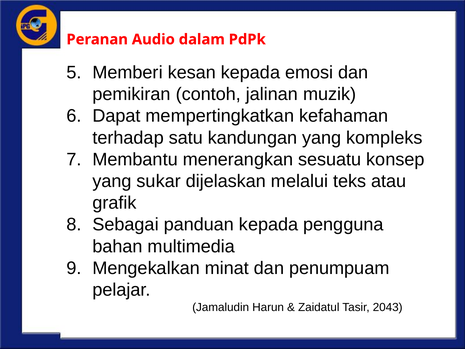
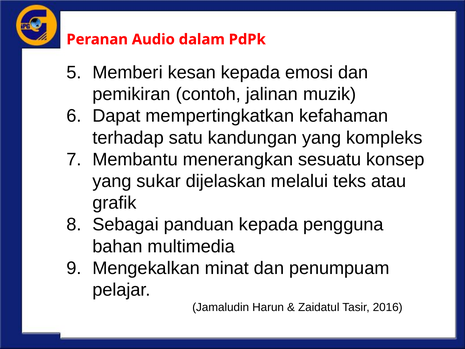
2043: 2043 -> 2016 (388, 307)
